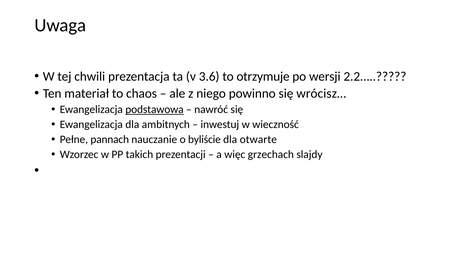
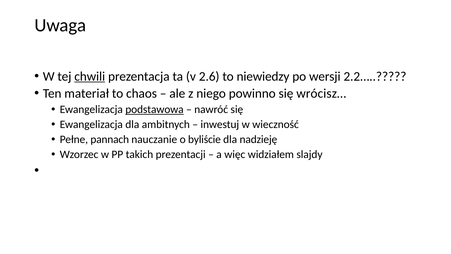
chwili underline: none -> present (90, 76)
3.6: 3.6 -> 2.6 (209, 76)
otrzymuje: otrzymuje -> niewiedzy (263, 76)
otwarte: otwarte -> nadzieję (258, 139)
grzechach: grzechach -> widziałem (271, 154)
